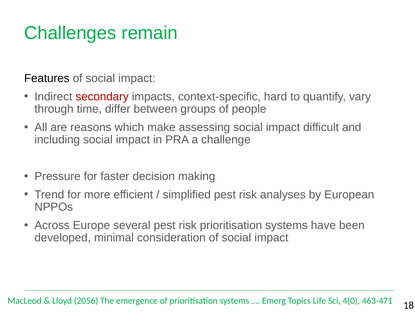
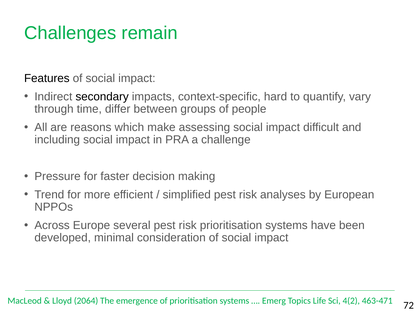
secondary colour: red -> black (102, 96)
2056: 2056 -> 2064 (86, 300)
4(0: 4(0 -> 4(2 (351, 300)
18: 18 -> 72 (409, 305)
